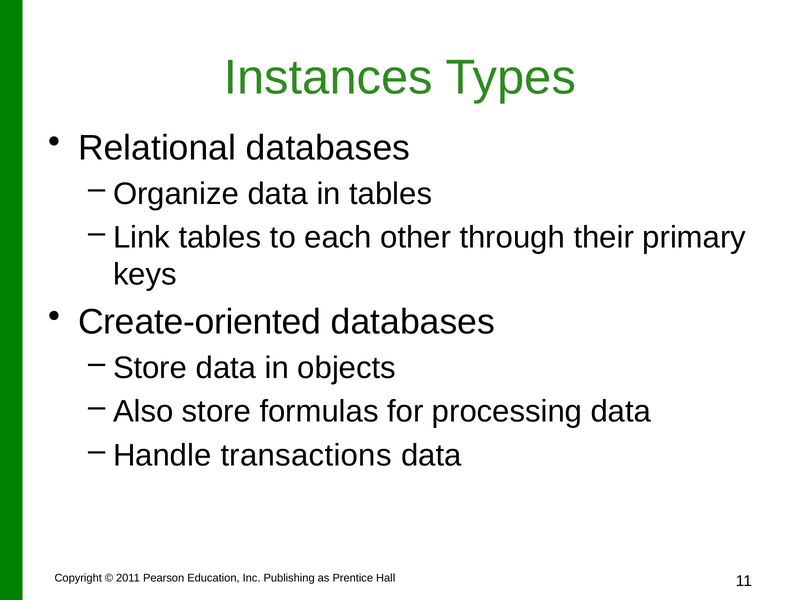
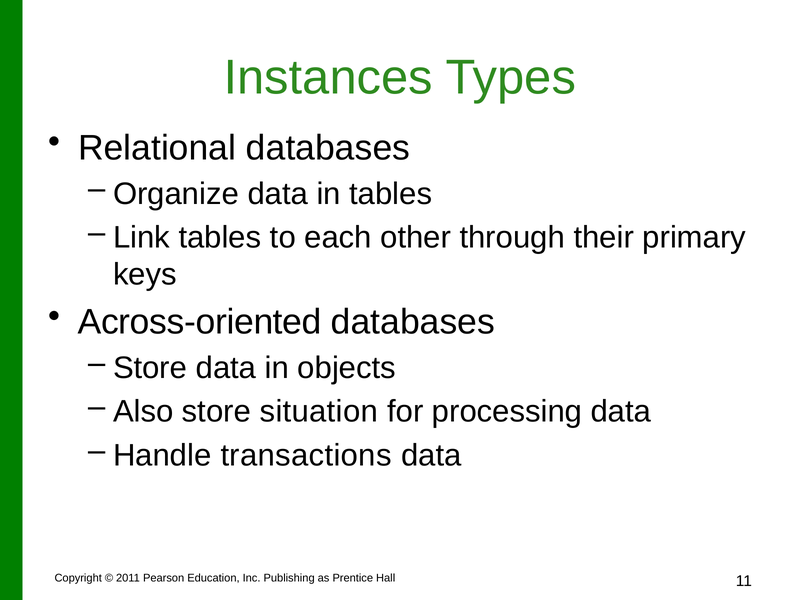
Create-oriented: Create-oriented -> Across-oriented (200, 322)
formulas: formulas -> situation (319, 412)
